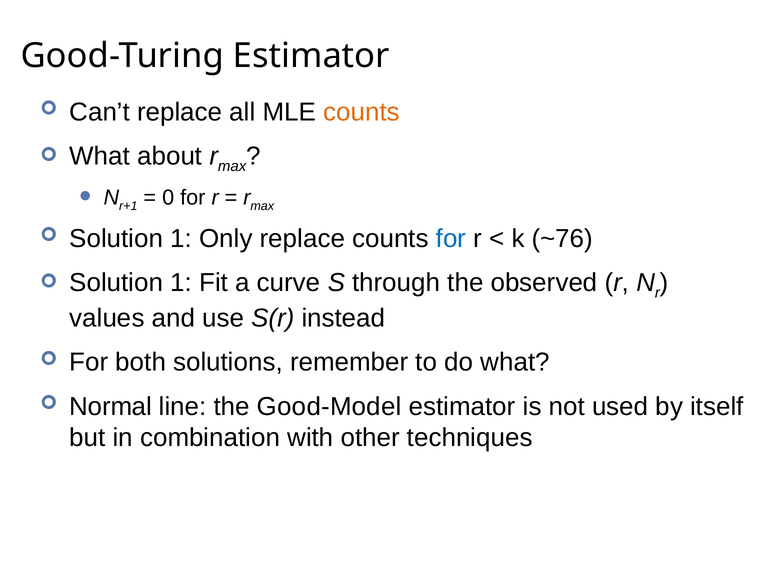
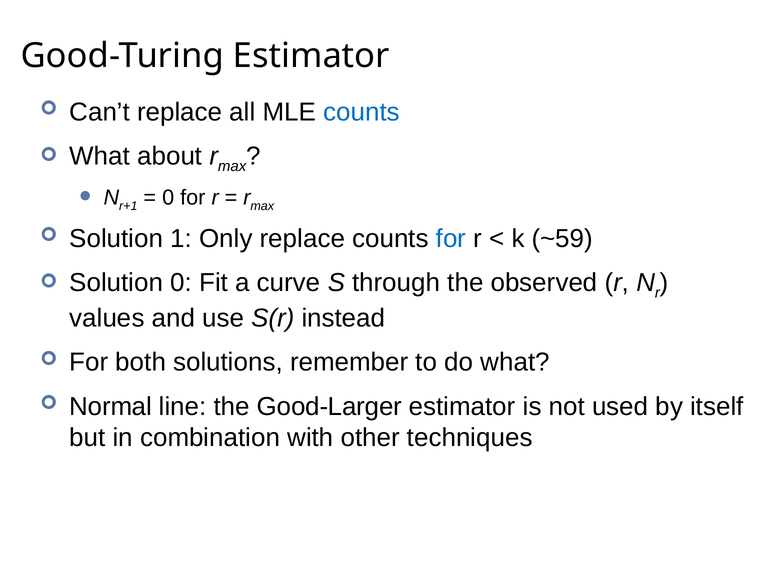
counts colour: orange -> blue (362, 112)
~76: ~76 -> ~59 (562, 239)
1: 1 -> 0 (181, 283)
Good-Model: Good-Model -> Good-Larger (329, 407)
